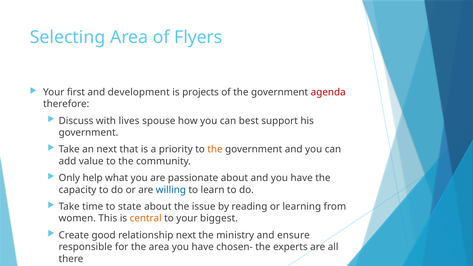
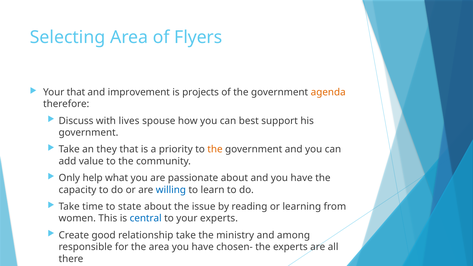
Your first: first -> that (76, 92)
development: development -> improvement (139, 92)
agenda colour: red -> orange (328, 92)
an next: next -> they (107, 149)
central colour: orange -> blue (146, 218)
your biggest: biggest -> experts (219, 218)
relationship next: next -> take (186, 235)
ensure: ensure -> among (293, 235)
